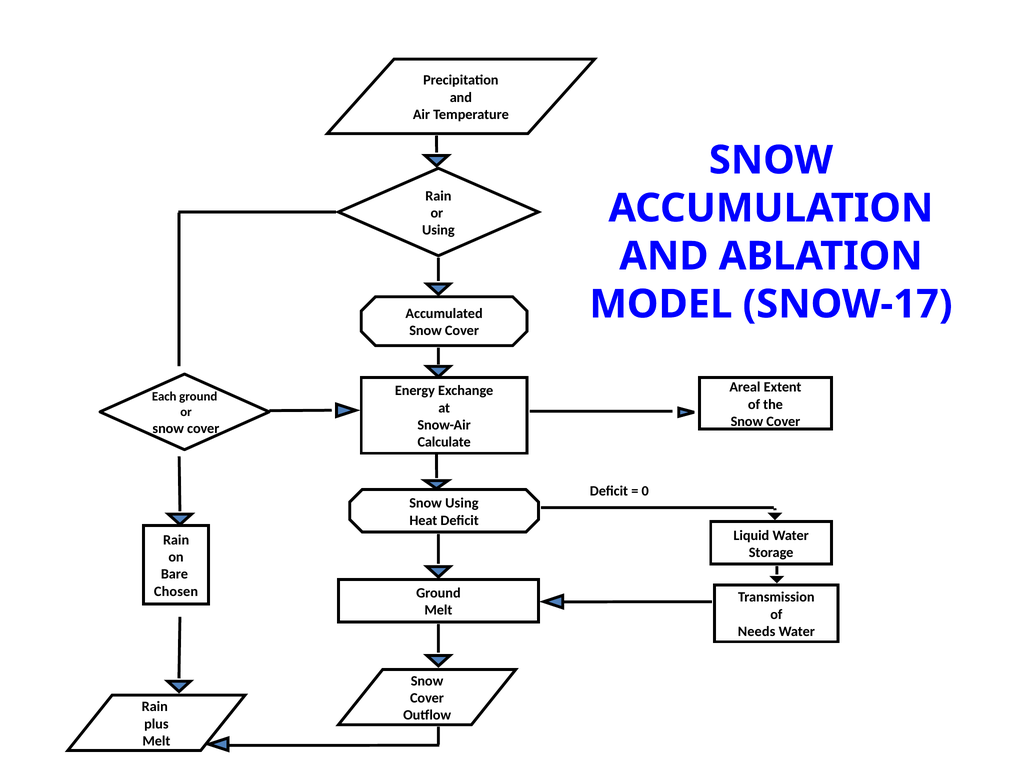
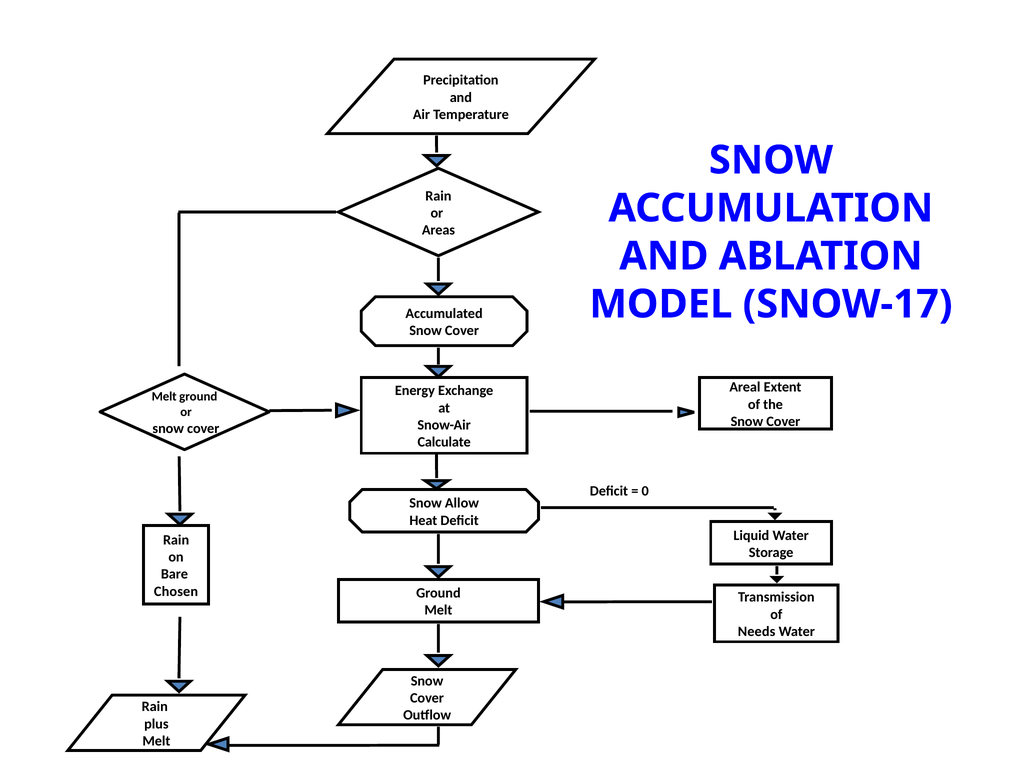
Using: Using -> Areas (438, 230)
Each: Each -> Melt (164, 396)
Snow Using: Using -> Allow (462, 503)
